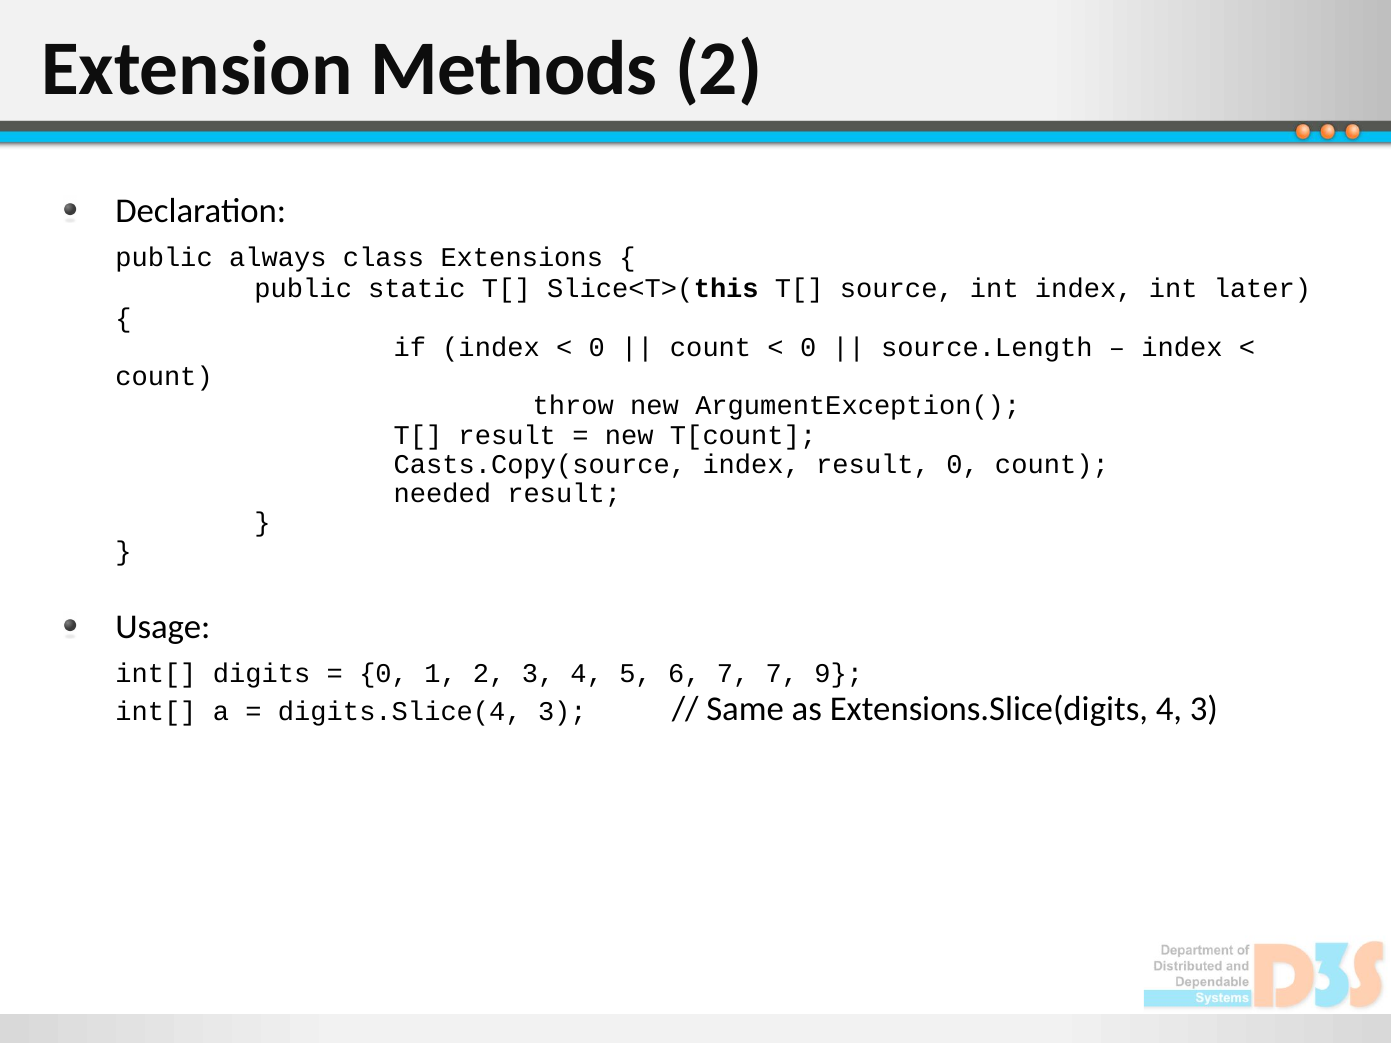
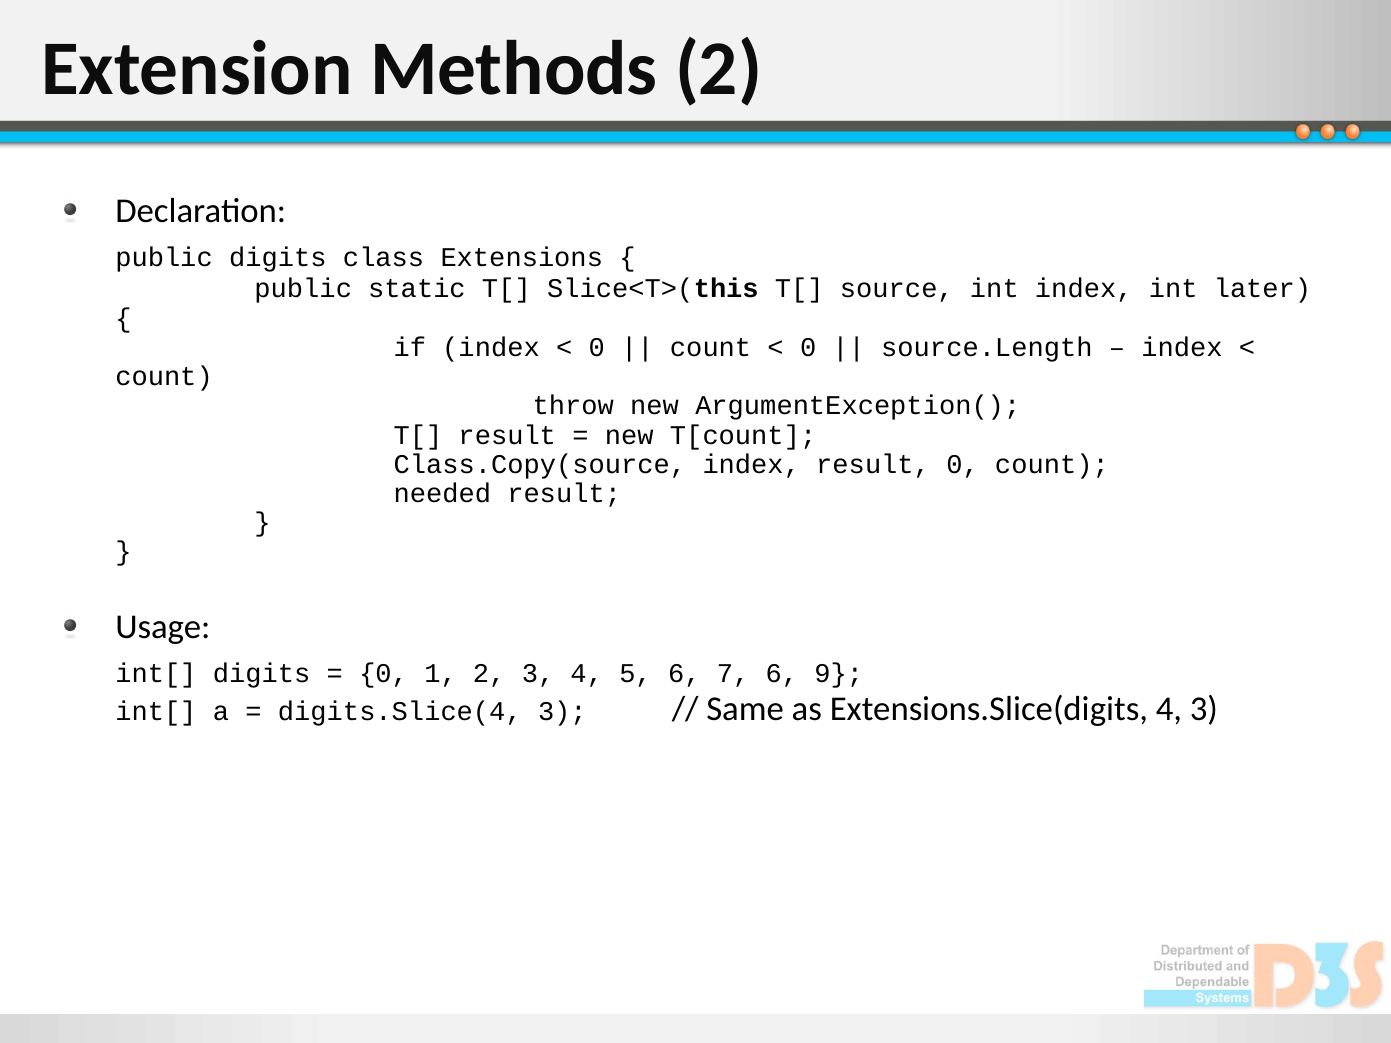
public always: always -> digits (278, 258)
Casts.Copy(source: Casts.Copy(source -> Class.Copy(source (540, 464)
7 7: 7 -> 6 (782, 674)
